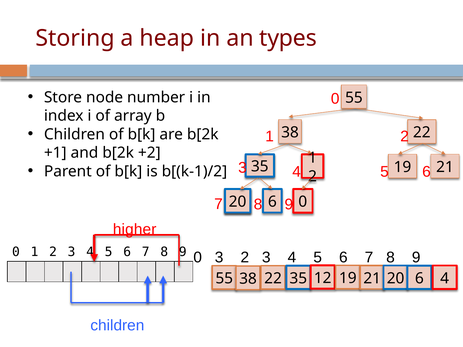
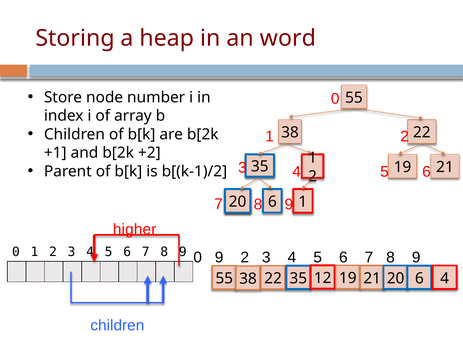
types: types -> word (288, 38)
20 0: 0 -> 1 (303, 202)
0 3: 3 -> 9 (219, 258)
